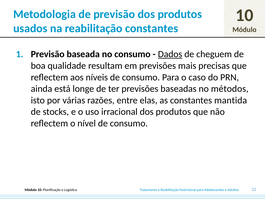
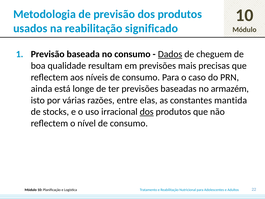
reabilitação constantes: constantes -> significado (152, 28)
métodos: métodos -> armazém (230, 89)
dos underline: none -> present (147, 112)
